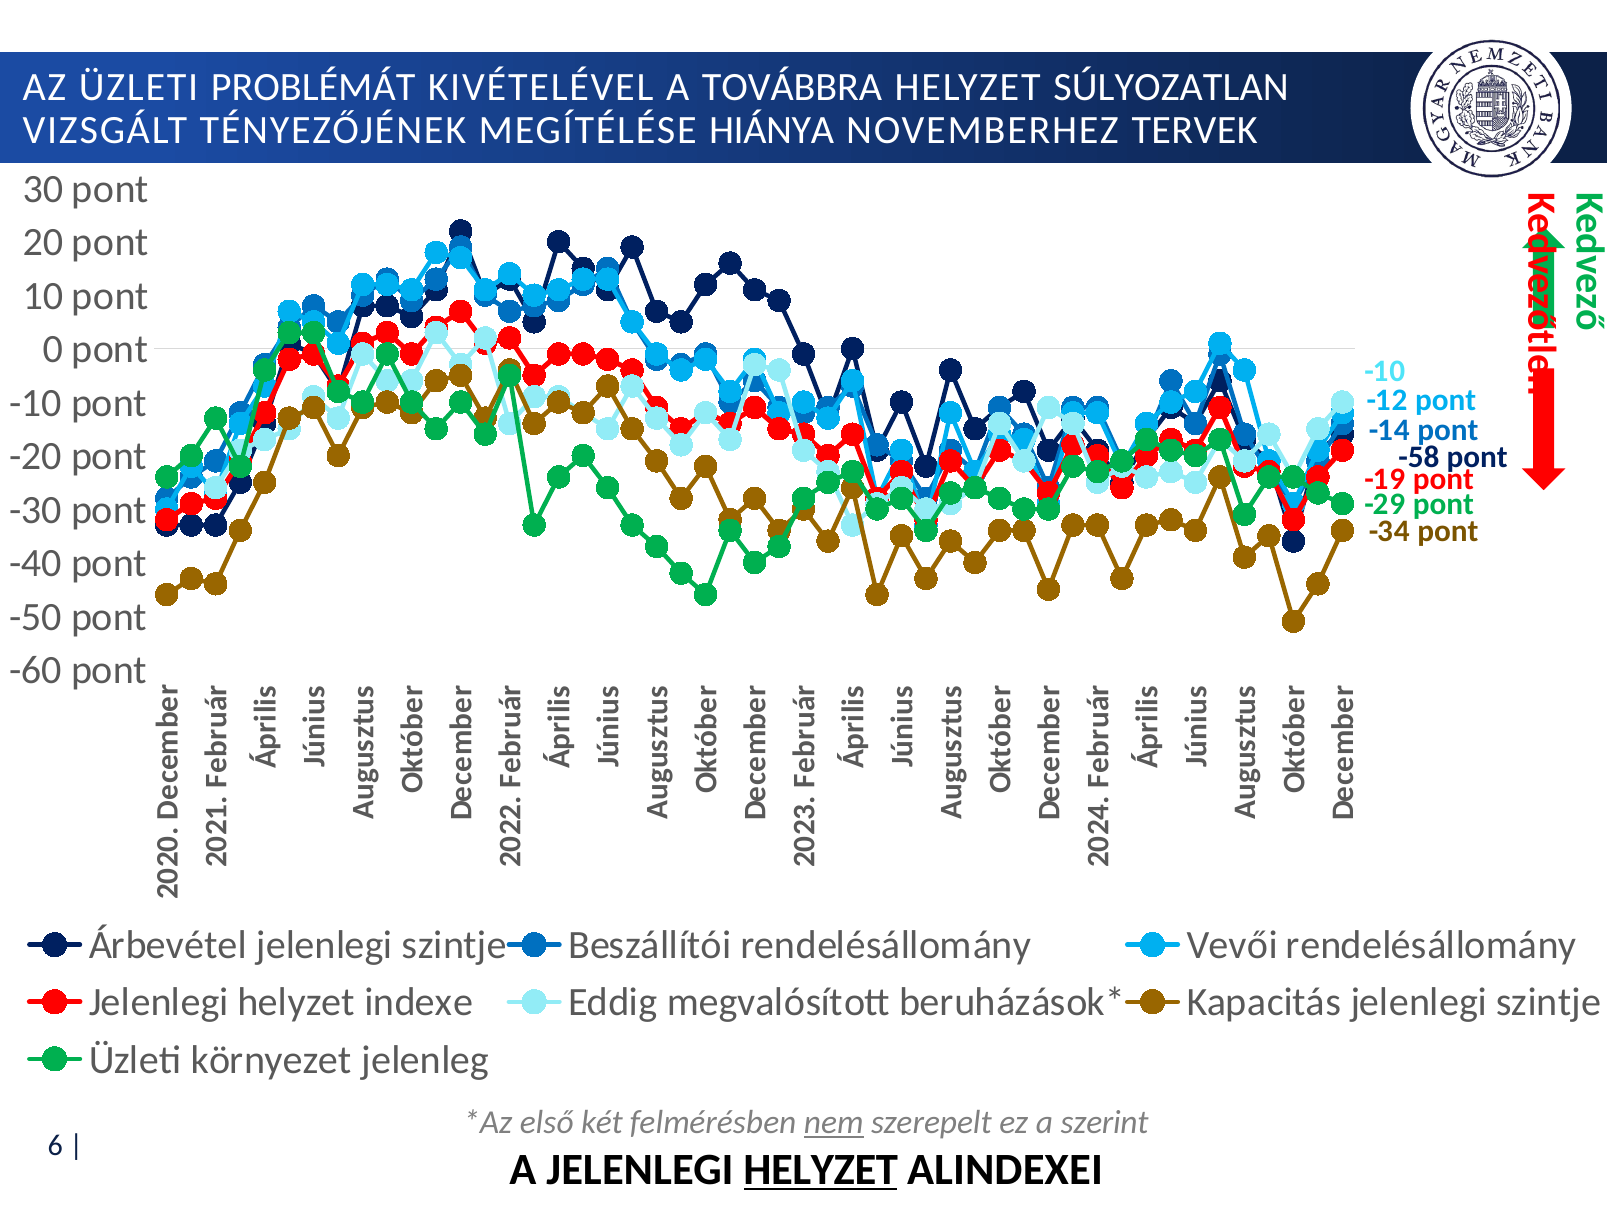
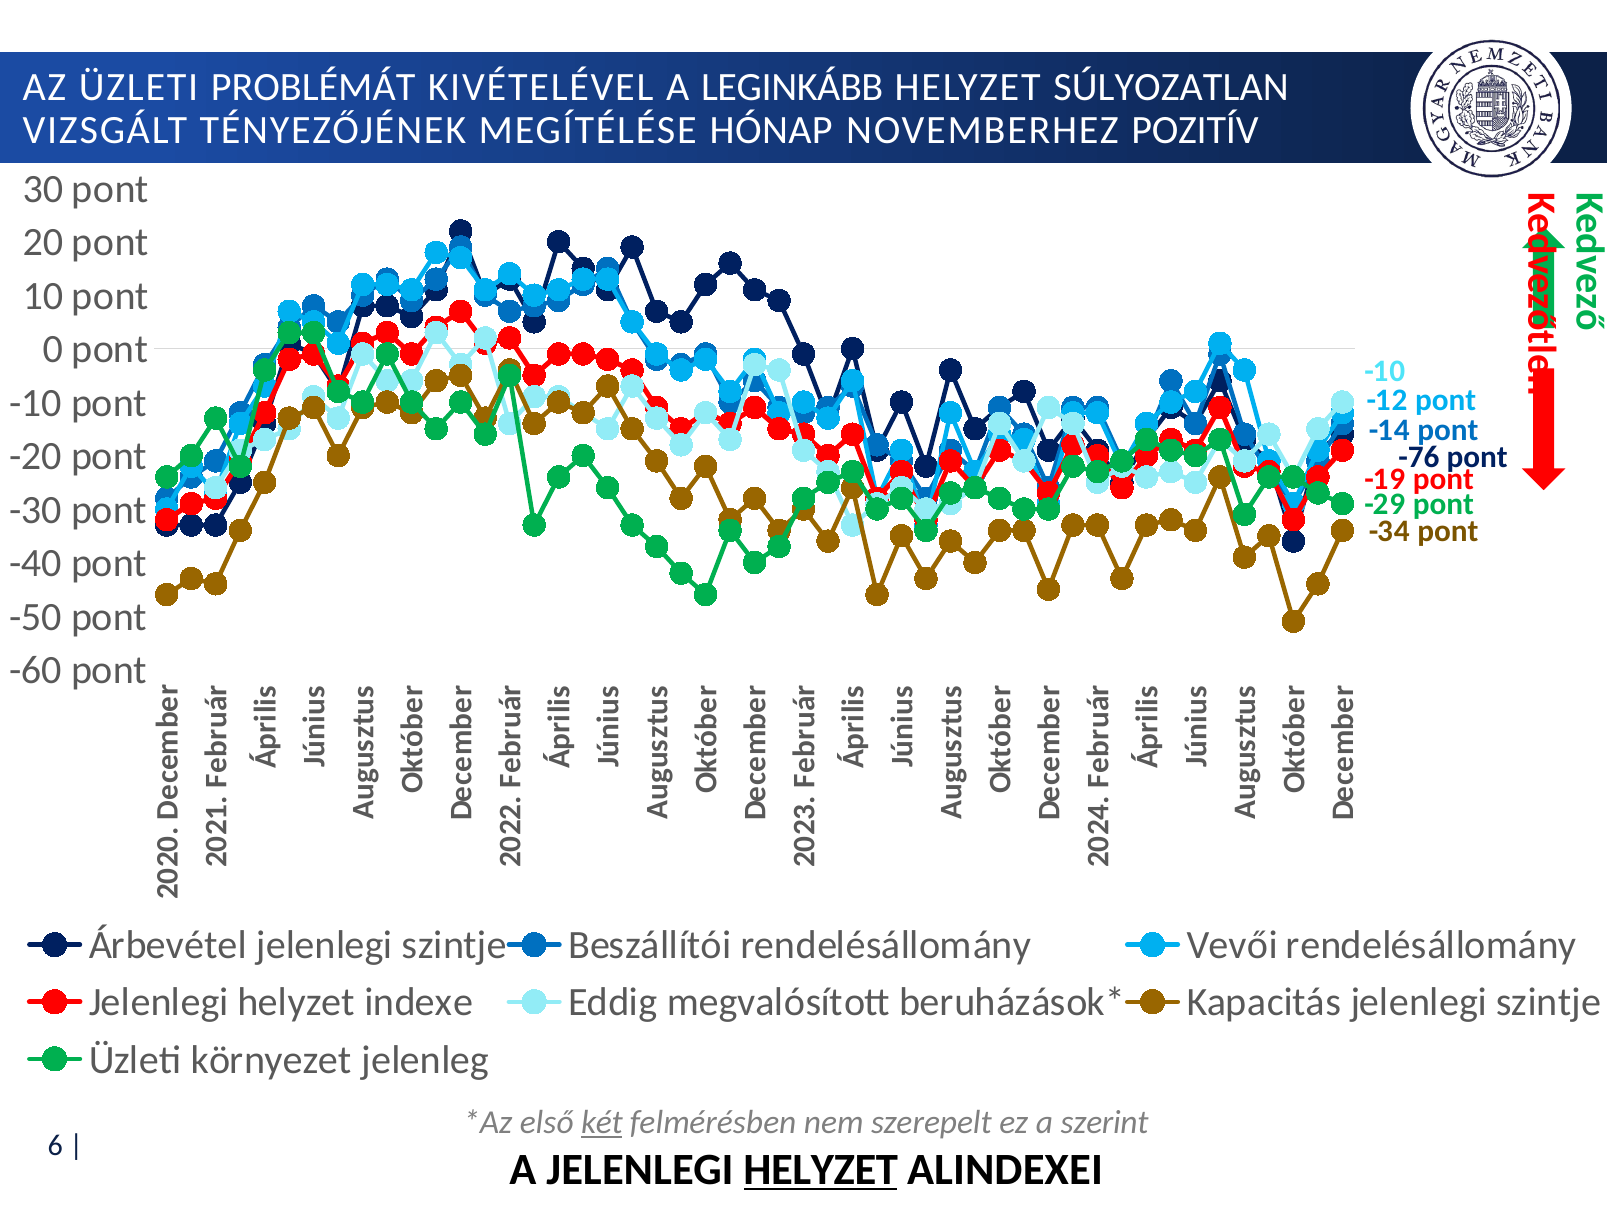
TOVÁBBRA: TOVÁBBRA -> LEGINKÁBB (792, 87)
HIÁNYA: HIÁNYA -> HÓNAP (771, 130)
TERVEK: TERVEK -> POZITÍV (1195, 130)
-58: -58 -> -76 (1419, 458)
két underline: none -> present (602, 1122)
nem underline: present -> none (834, 1122)
